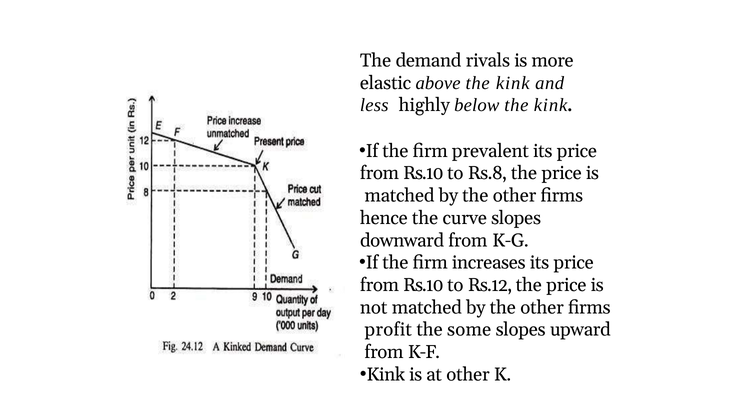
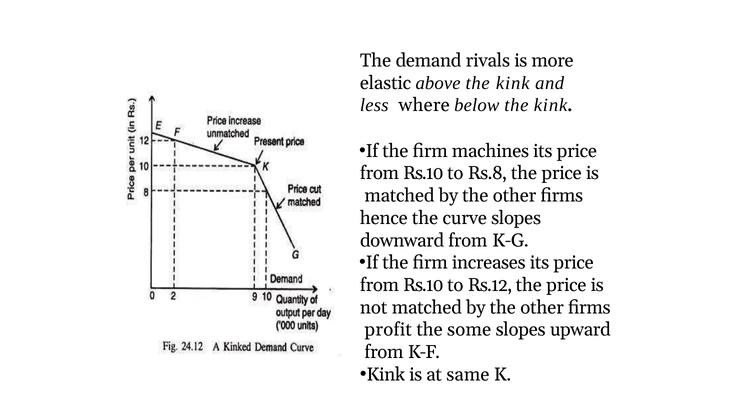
highly: highly -> where (424, 105)
prevalent: prevalent -> machines (490, 151)
at other: other -> same (468, 375)
